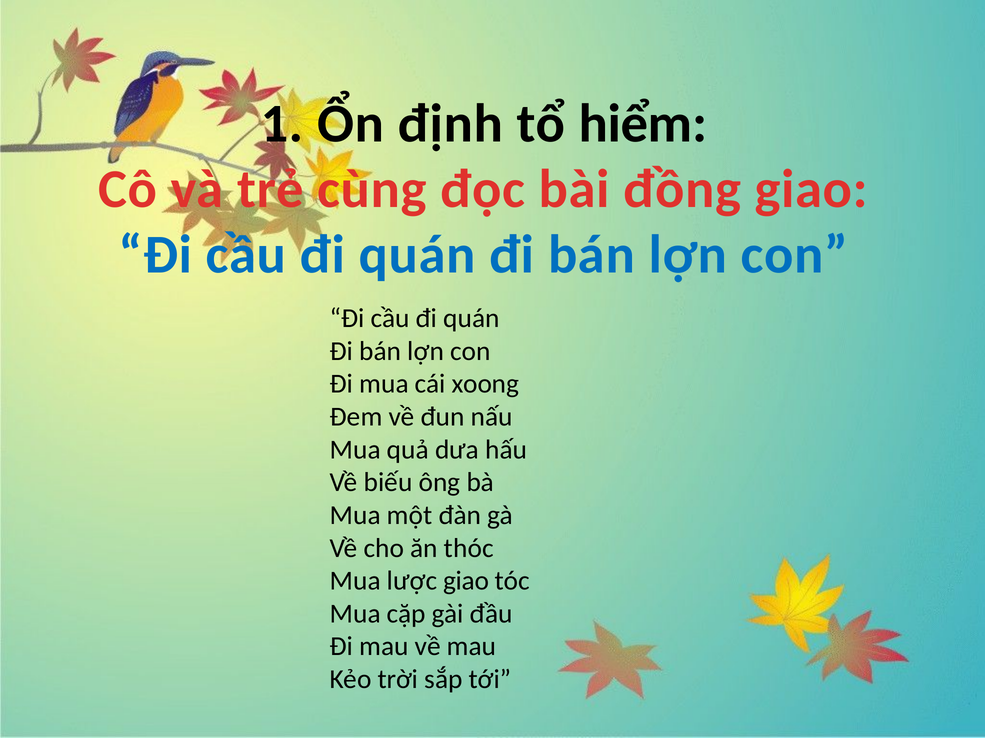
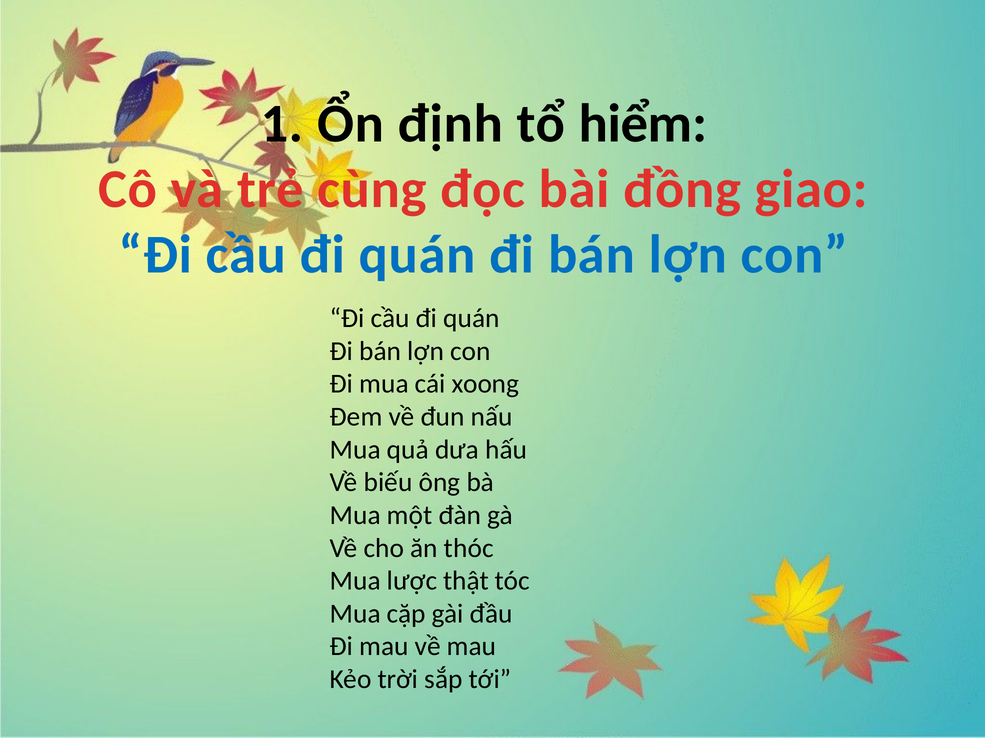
lược giao: giao -> thật (466, 581)
